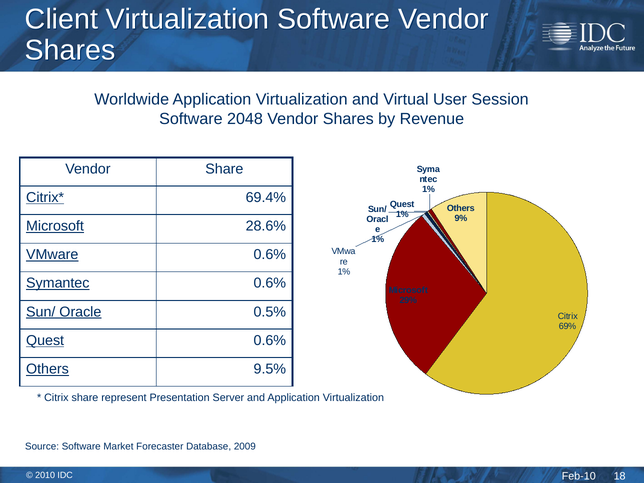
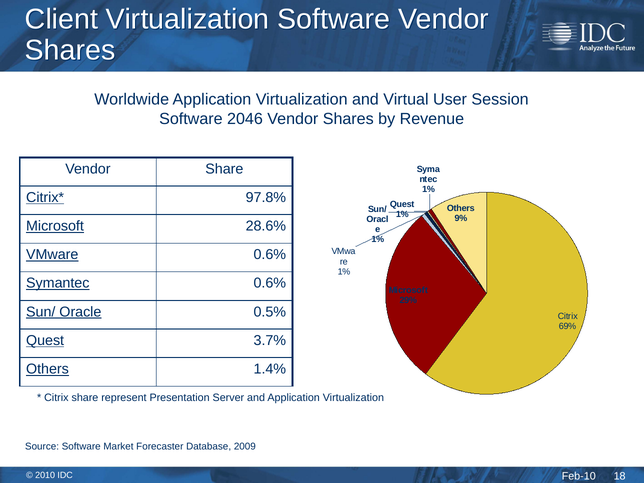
2048: 2048 -> 2046 (245, 119)
69.4%: 69.4% -> 97.8% (266, 197)
Quest 0.6%: 0.6% -> 3.7% (270, 340)
9.5%: 9.5% -> 1.4% (270, 369)
